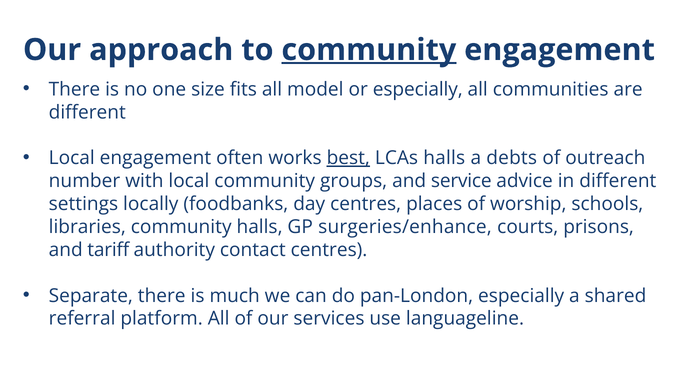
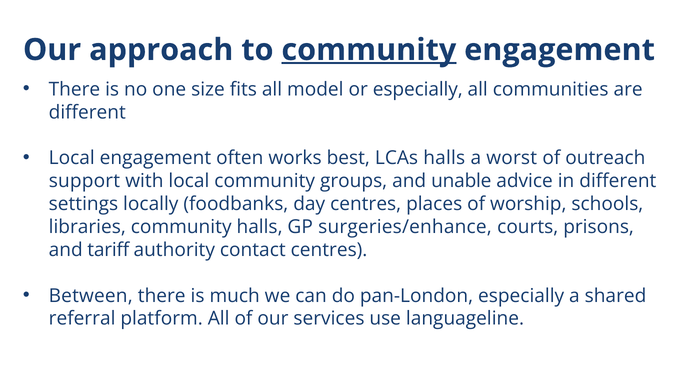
best underline: present -> none (348, 158)
debts: debts -> worst (512, 158)
number: number -> support (84, 181)
service: service -> unable (461, 181)
Separate: Separate -> Between (91, 295)
